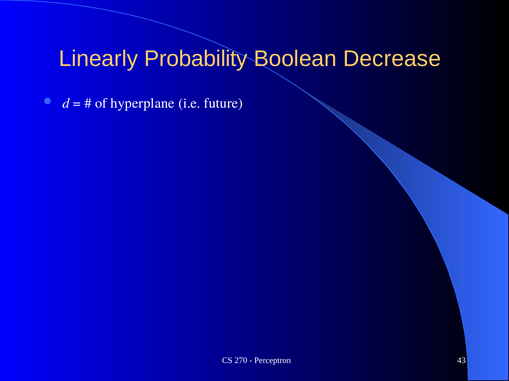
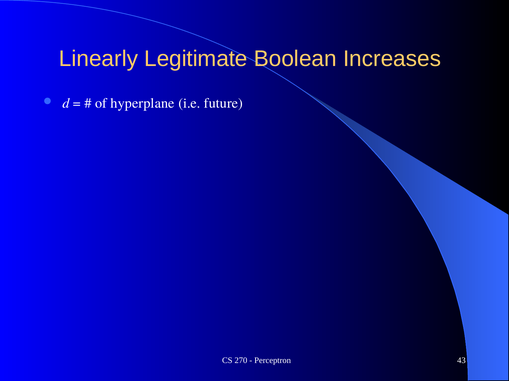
Probability: Probability -> Legitimate (196, 59)
Decrease: Decrease -> Increases (392, 59)
